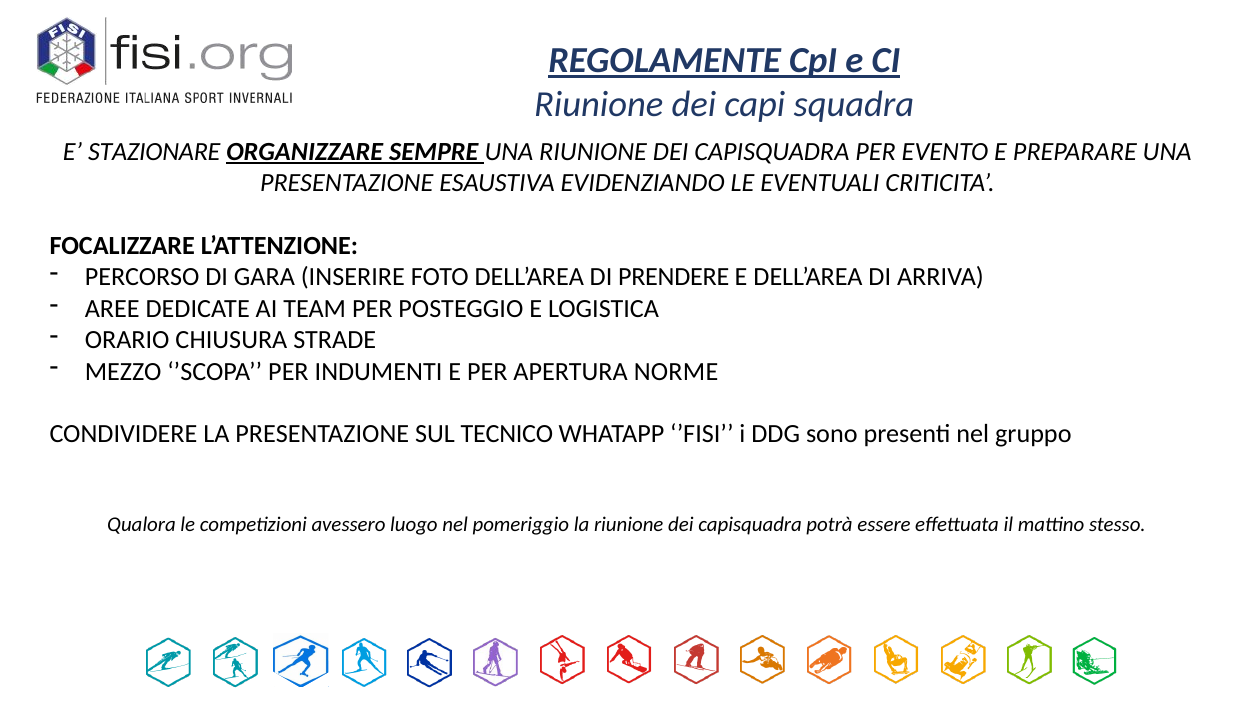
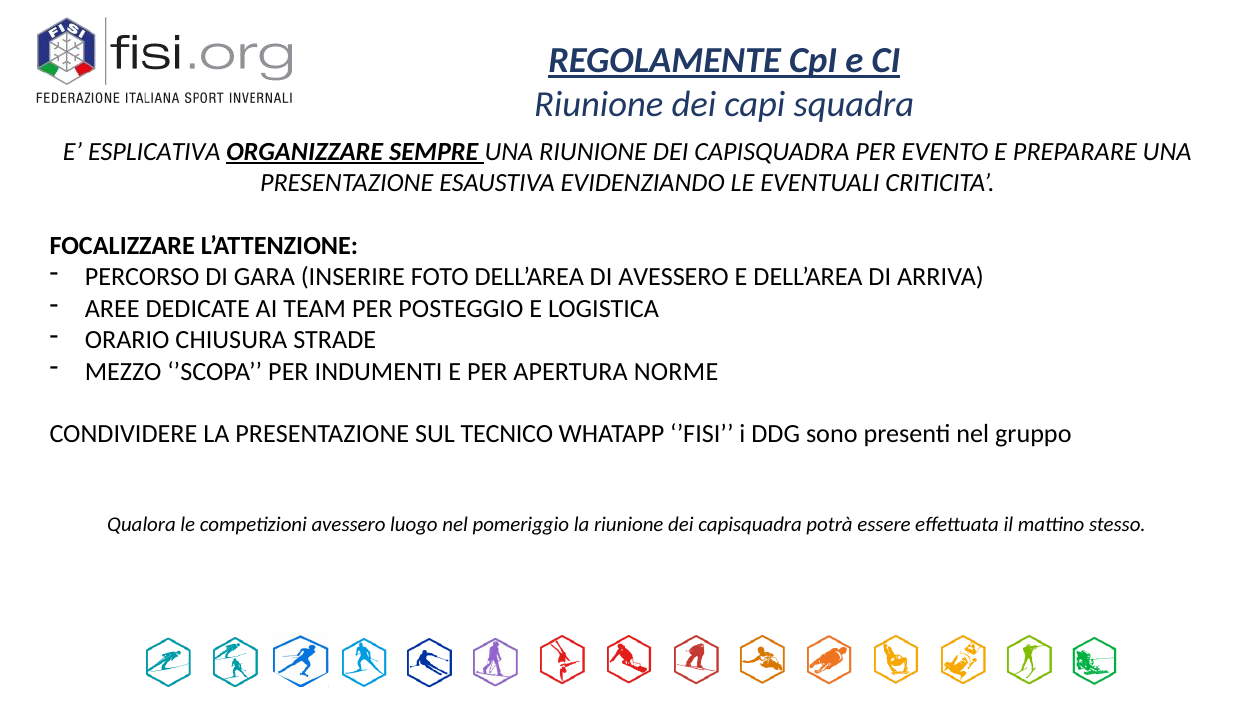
STAZIONARE: STAZIONARE -> ESPLICATIVA (154, 152)
DI PRENDERE: PRENDERE -> AVESSERO (674, 277)
